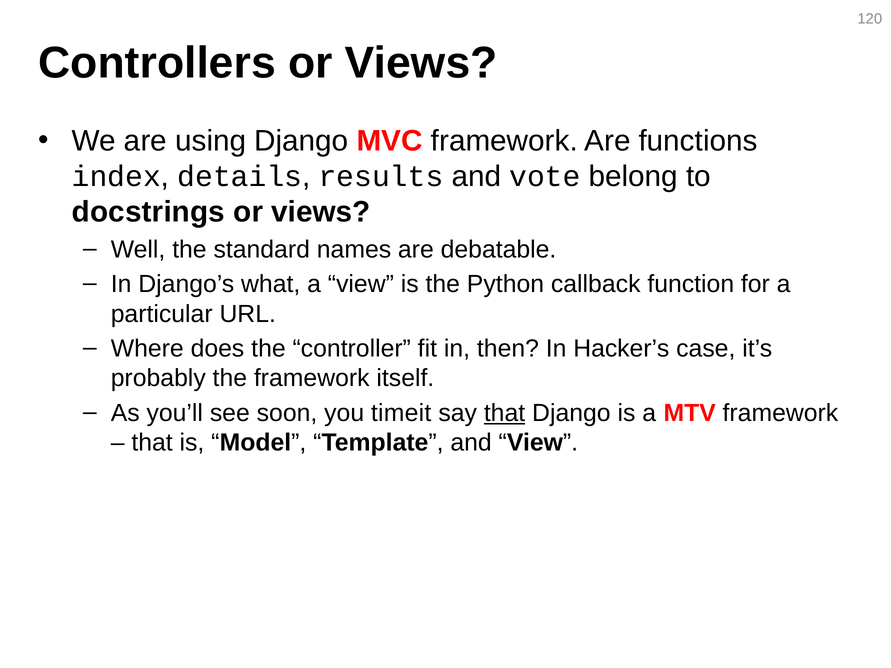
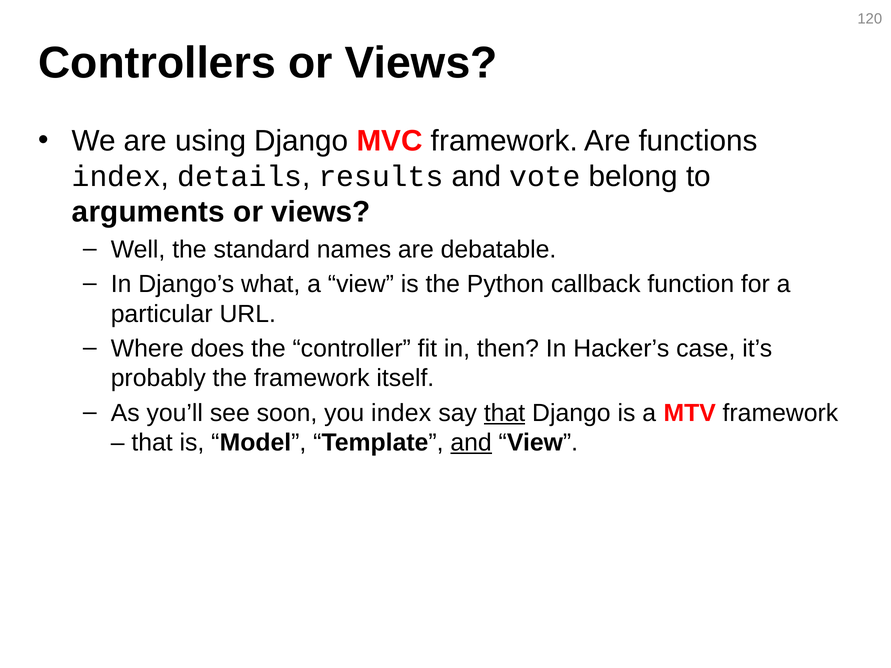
docstrings: docstrings -> arguments (148, 212)
you timeit: timeit -> index (401, 413)
and underline: none -> present (471, 443)
